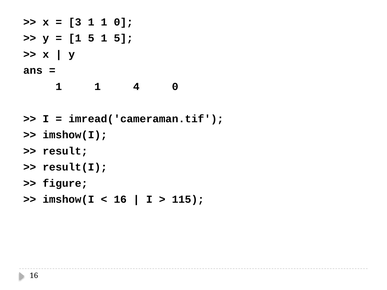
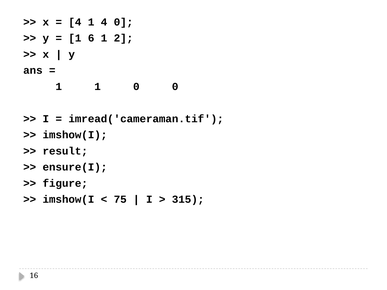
3: 3 -> 4 (75, 22)
1: 1 -> 4 (104, 22)
5: 5 -> 6 (91, 38)
5: 5 -> 2 (123, 38)
1 4: 4 -> 0 (136, 87)
result(I: result(I -> ensure(I (75, 167)
16: 16 -> 75 (120, 200)
115: 115 -> 315 (188, 200)
